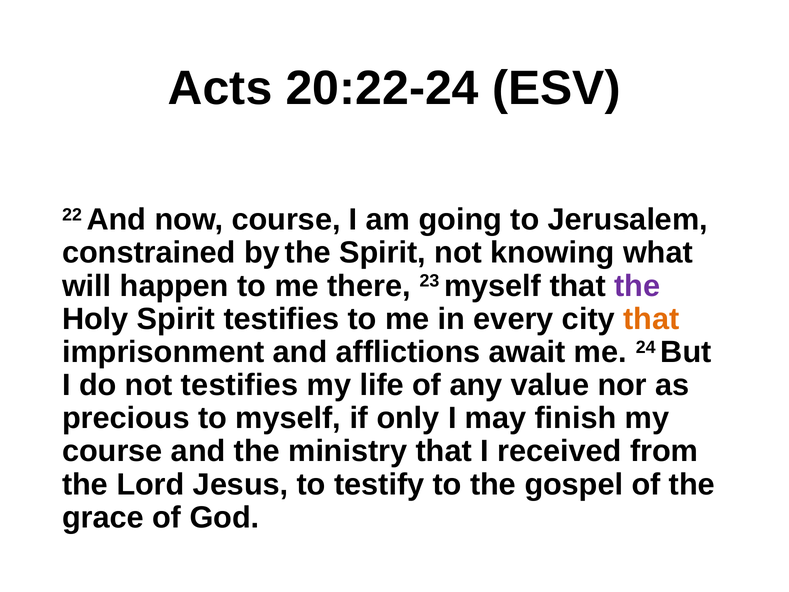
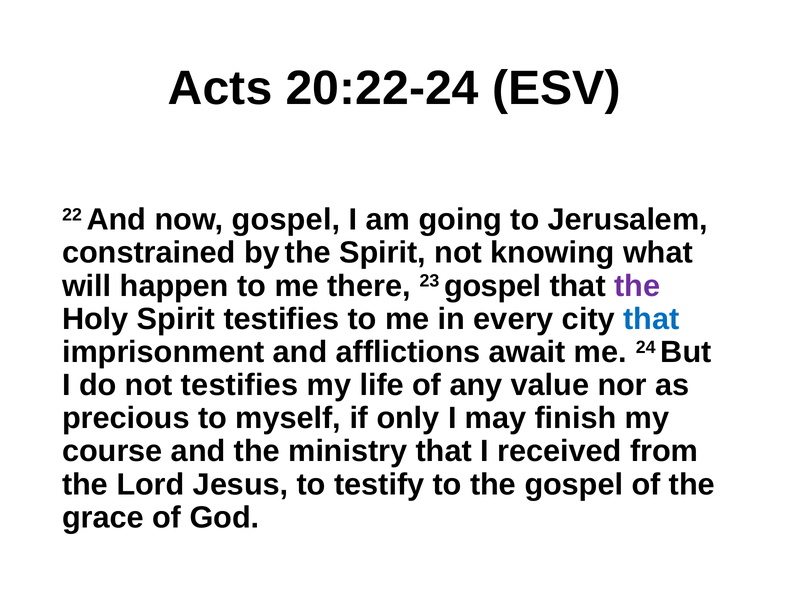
now course: course -> gospel (286, 220)
23 myself: myself -> gospel (493, 286)
that colour: orange -> blue (651, 319)
